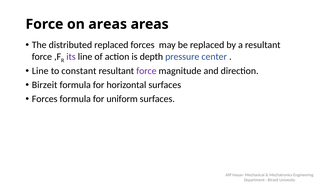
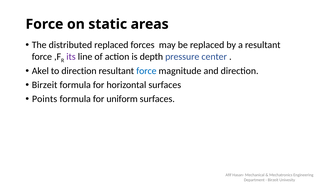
on areas: areas -> static (108, 24)
Line: Line -> Akel (40, 71)
to constant: constant -> direction (79, 71)
force colour: purple -> blue (146, 71)
Forces: Forces -> Points (45, 99)
